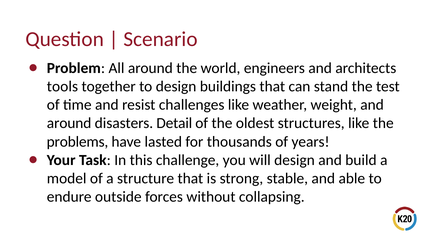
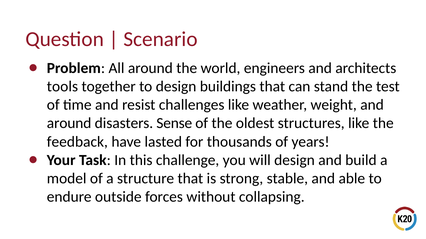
Detail: Detail -> Sense (174, 124)
problems: problems -> feedback (77, 142)
